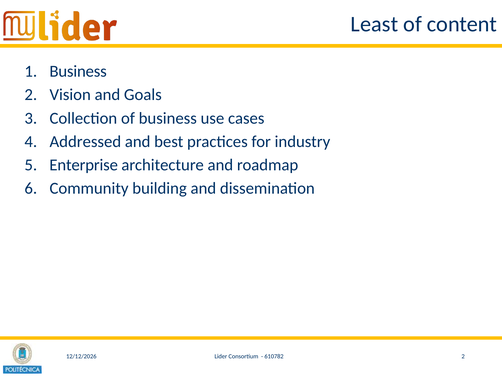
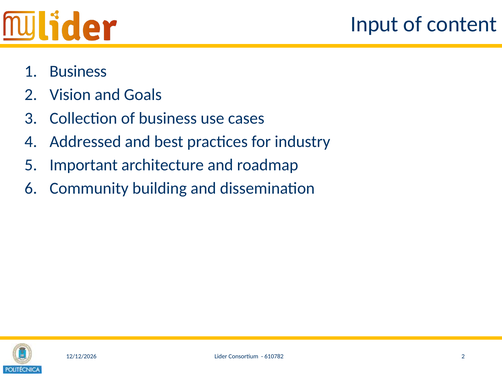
Least: Least -> Input (374, 24)
Enterprise: Enterprise -> Important (84, 165)
